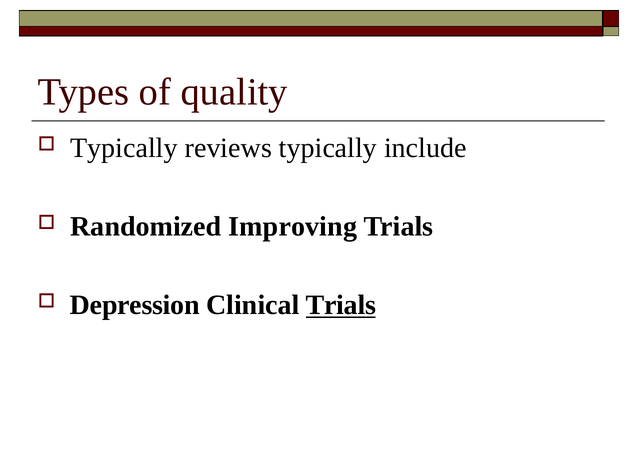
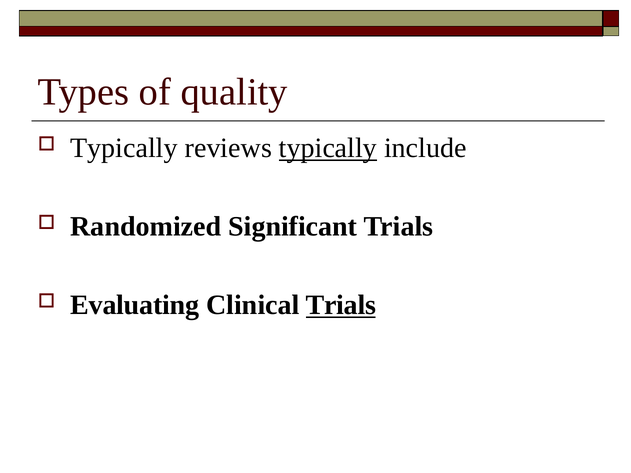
typically underline: none -> present (328, 148)
Improving: Improving -> Significant (293, 227)
Depression: Depression -> Evaluating (135, 305)
